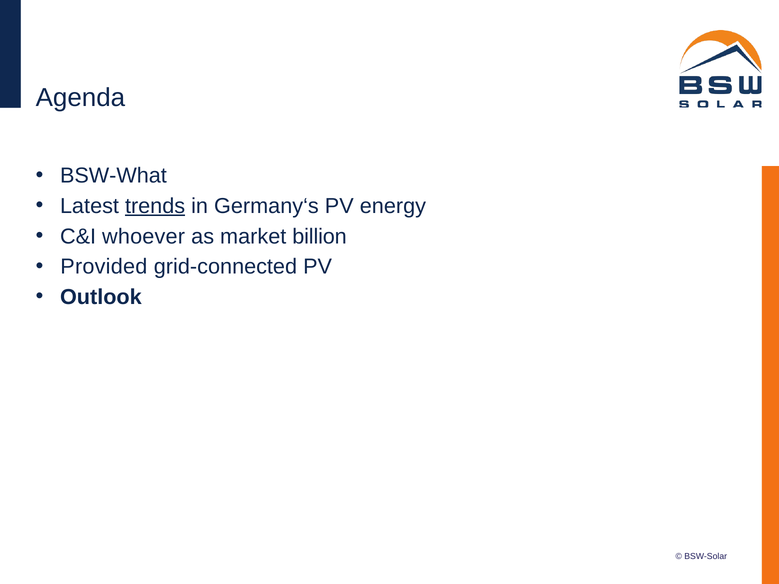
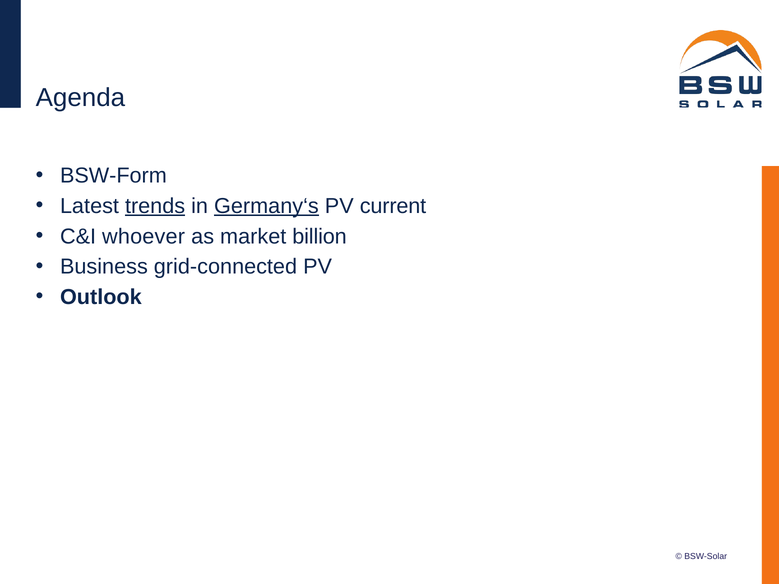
BSW-What: BSW-What -> BSW-Form (113, 176)
Germany‘s underline: none -> present (266, 206)
energy: energy -> current (393, 206)
Provided: Provided -> Business (104, 267)
